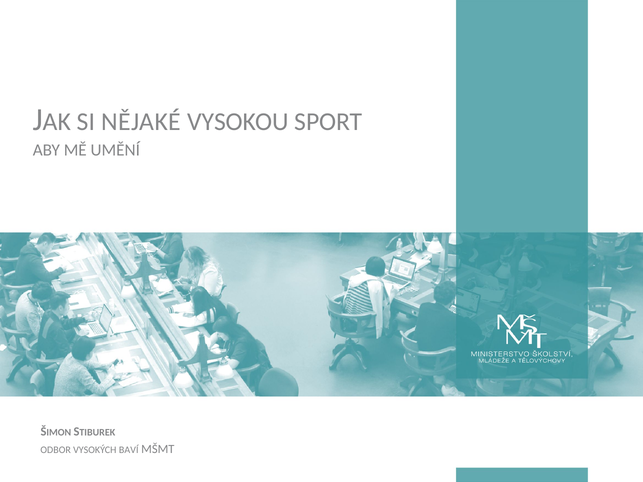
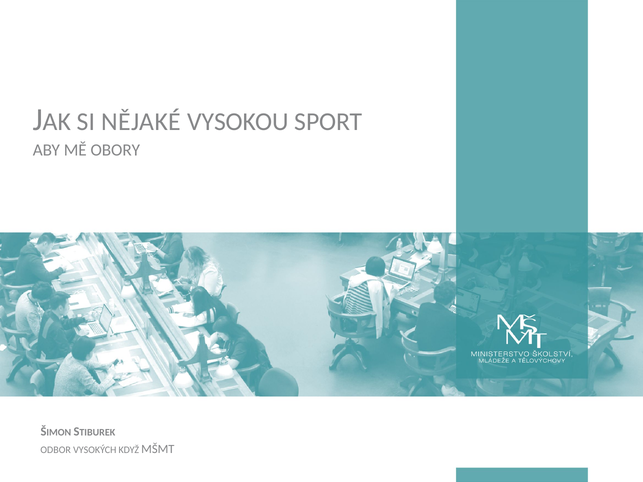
UMĚNÍ: UMĚNÍ -> OBORY (115, 150)
BAVÍ: BAVÍ -> KDYŽ (129, 450)
